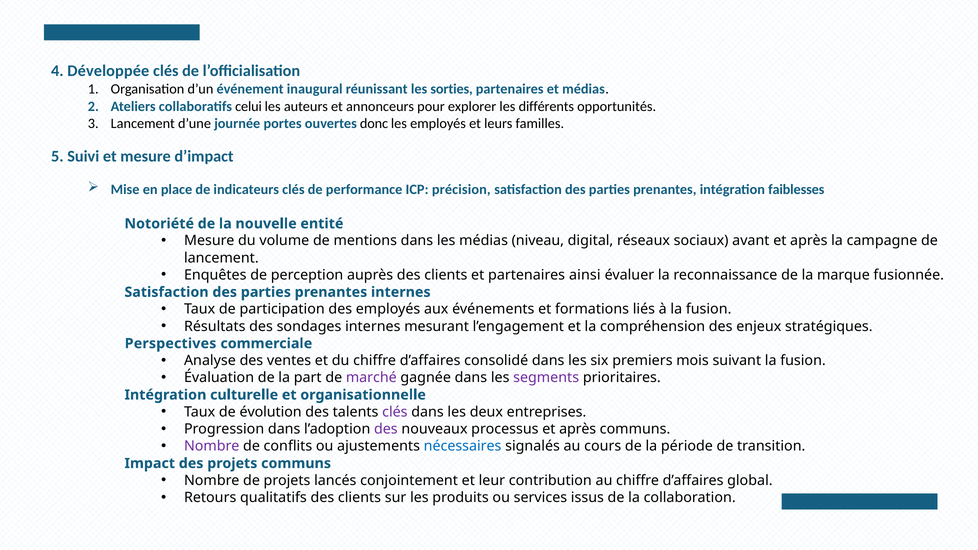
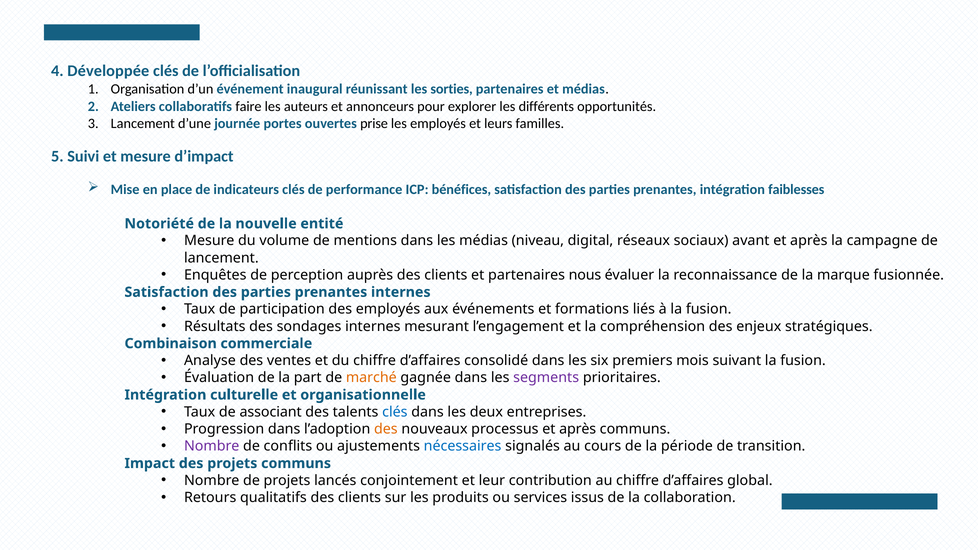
celui: celui -> faire (248, 106)
donc: donc -> prise (374, 123)
précision: précision -> bénéfices (461, 189)
ainsi: ainsi -> nous (585, 275)
Perspectives: Perspectives -> Combinaison (171, 344)
marché colour: purple -> orange (371, 378)
évolution: évolution -> associant (271, 412)
clés colour: purple -> blue (395, 412)
des colour: purple -> orange (386, 429)
